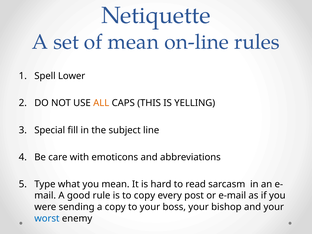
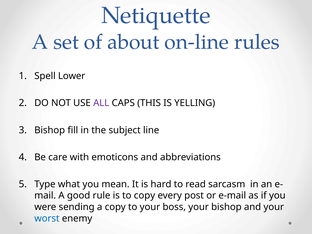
of mean: mean -> about (133, 42)
ALL colour: orange -> purple (101, 103)
Special: Special -> Bishop (50, 130)
